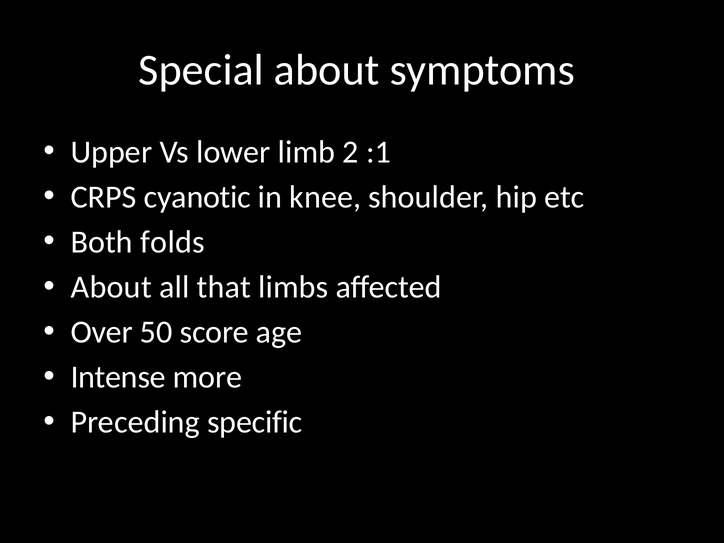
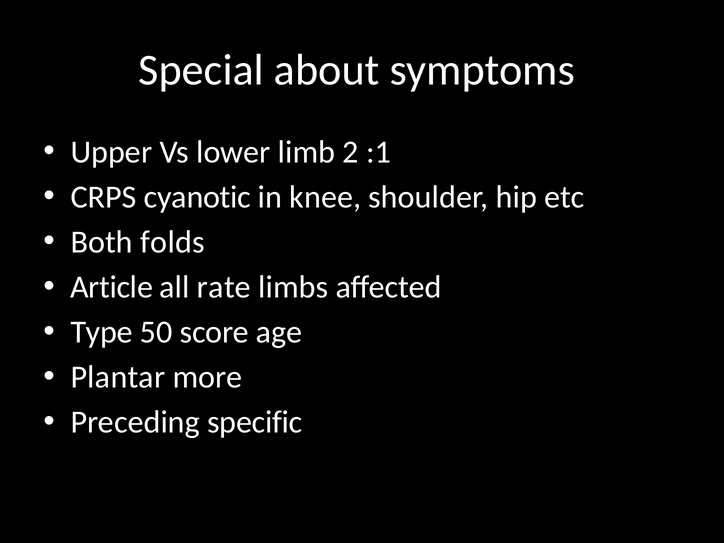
About: About -> Article (112, 287)
that: that -> rate (224, 287)
Over: Over -> Type (102, 332)
Intense: Intense -> Plantar (118, 377)
